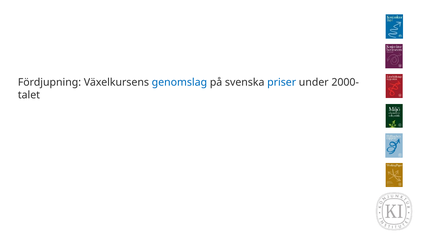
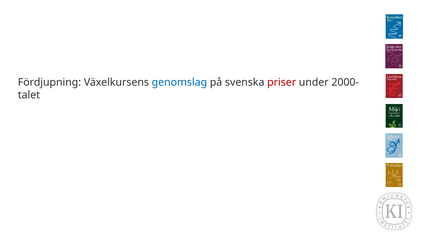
priser colour: blue -> red (282, 82)
